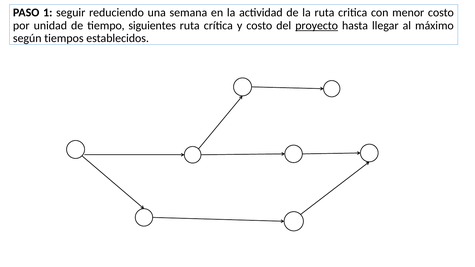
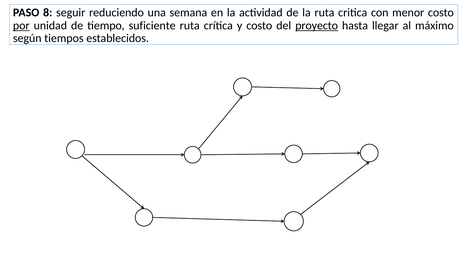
1: 1 -> 8 (48, 13)
por underline: none -> present (21, 26)
siguientes: siguientes -> suficiente (152, 26)
